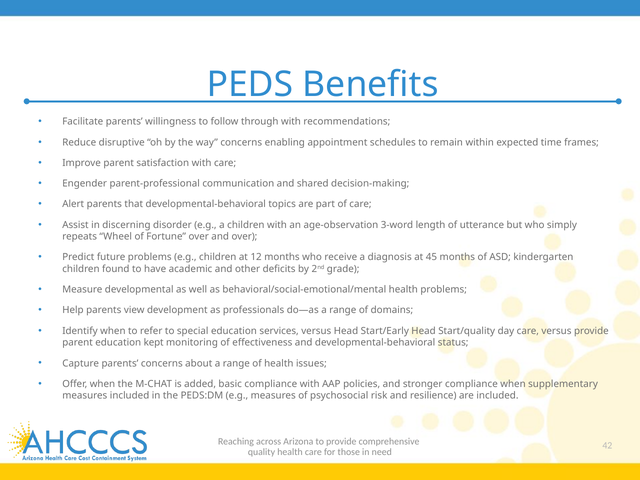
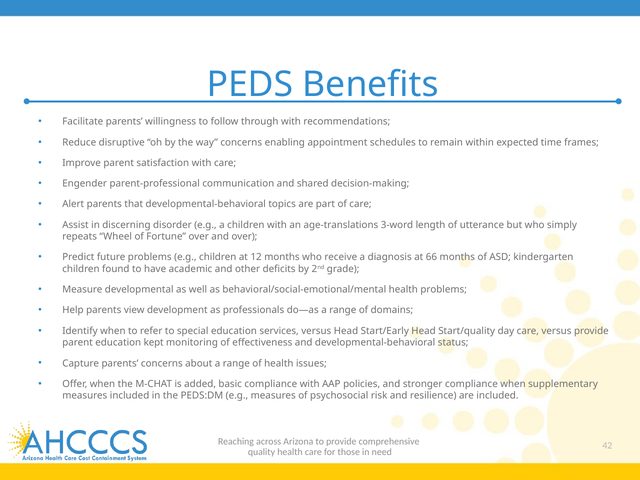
age-observation: age-observation -> age-translations (341, 225)
45: 45 -> 66 (431, 257)
